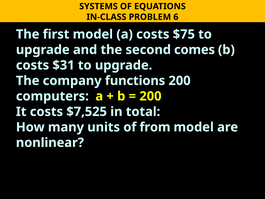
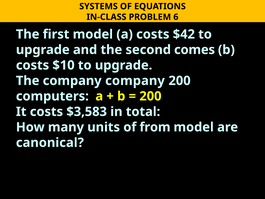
$75: $75 -> $42 (184, 34)
$31: $31 -> $10 (64, 65)
company functions: functions -> company (135, 81)
$7,525: $7,525 -> $3,583 (87, 112)
nonlinear: nonlinear -> canonical (50, 142)
